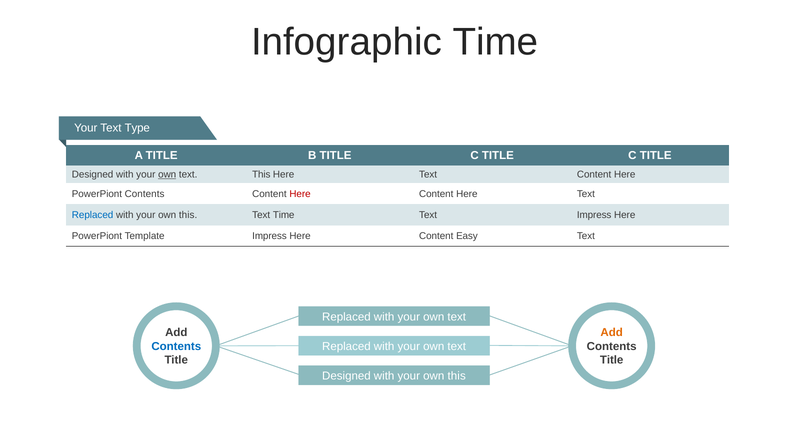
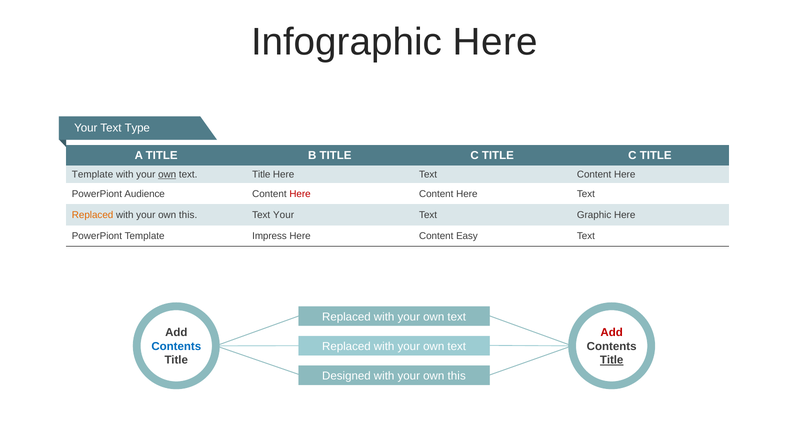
Infographic Time: Time -> Here (495, 42)
Designed: Designed -> Template (93, 175)
text This: This -> Title (261, 175)
PowerPiont Contents: Contents -> Audience (145, 194)
Replaced colour: blue -> orange (93, 215)
Time: Time -> Your (284, 215)
Text Impress: Impress -> Graphic (594, 215)
Add colour: orange -> red (612, 333)
Title underline: none -> present (612, 360)
